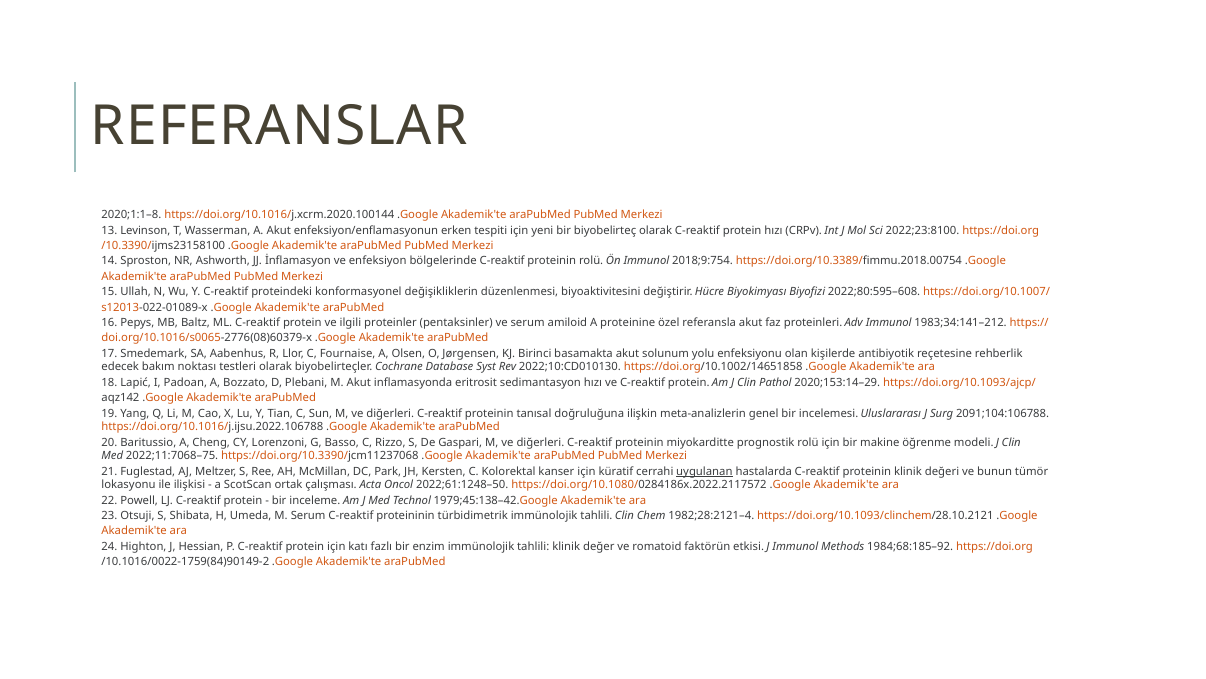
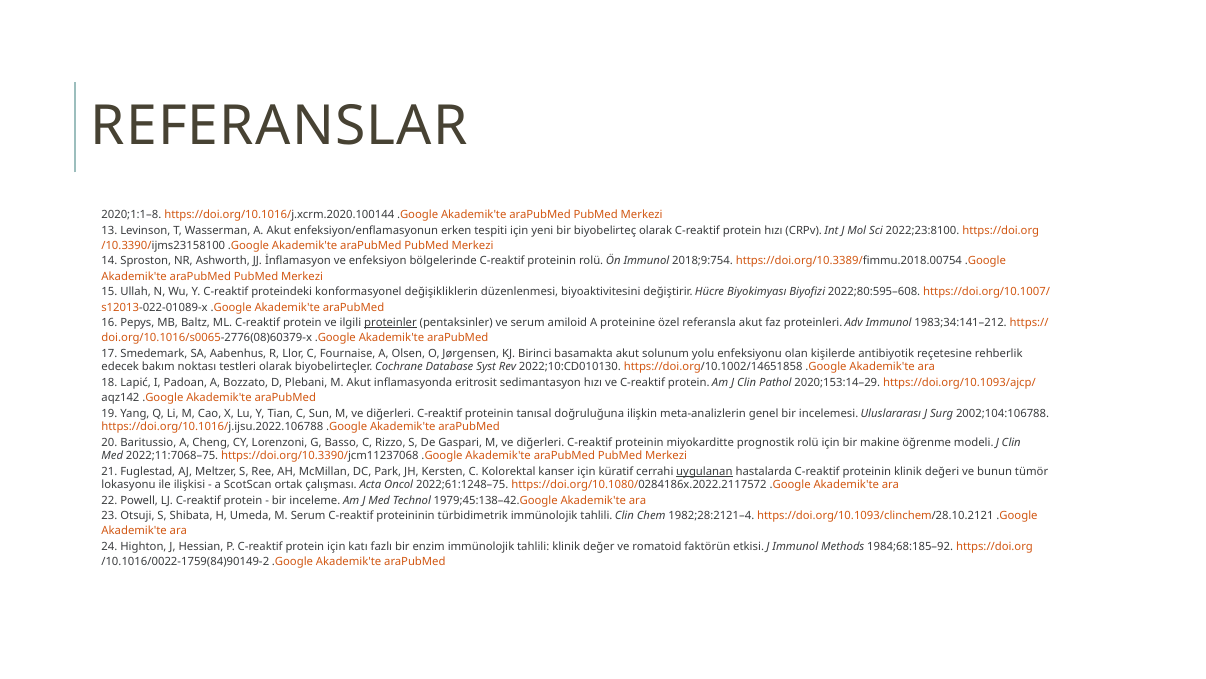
proteinler underline: none -> present (390, 322)
2091;104:106788: 2091;104:106788 -> 2002;104:106788 (1003, 413)
2022;61:1248–50: 2022;61:1248–50 -> 2022;61:1248–75 (462, 484)
